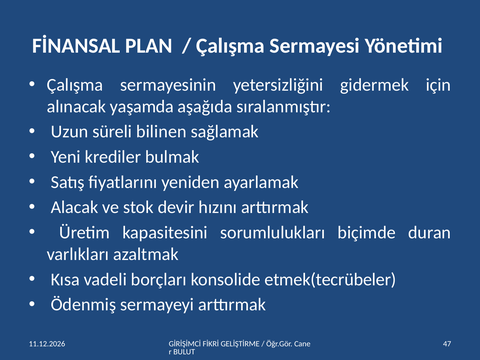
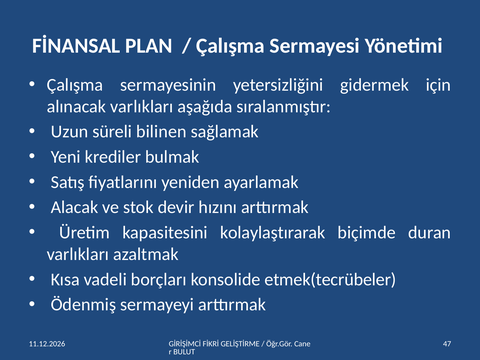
alınacak yaşamda: yaşamda -> varlıkları (142, 106)
sorumlulukları: sorumlulukları -> kolaylaştırarak (273, 233)
